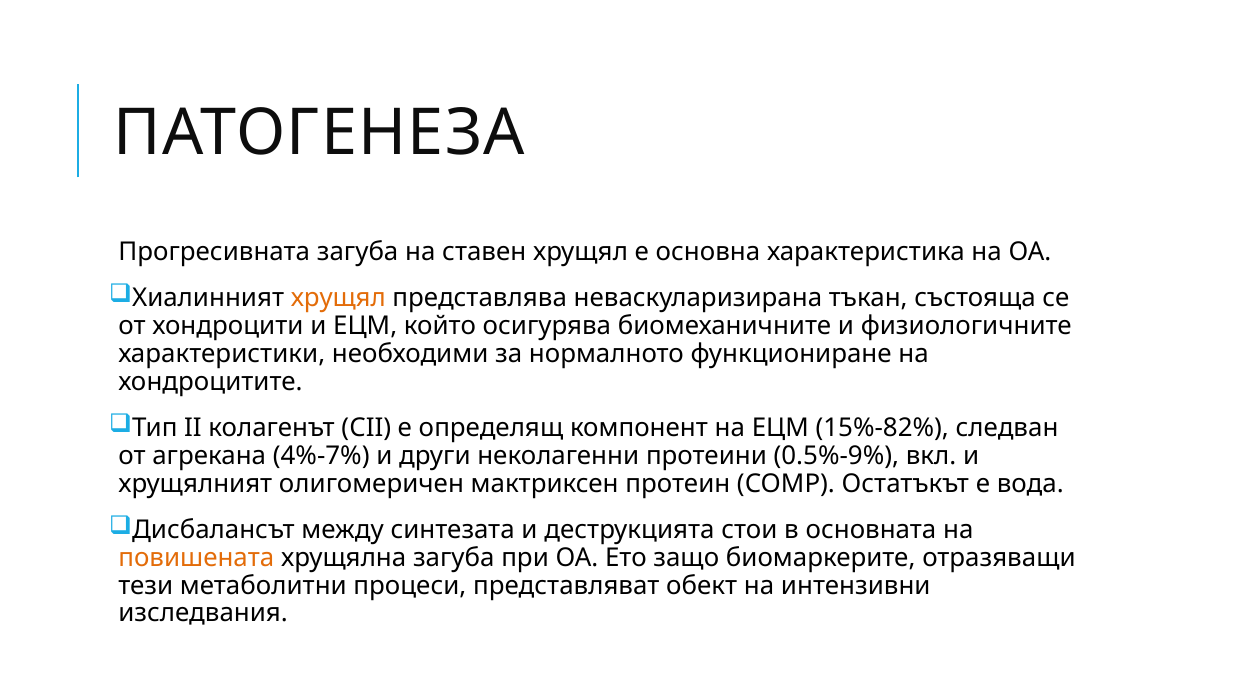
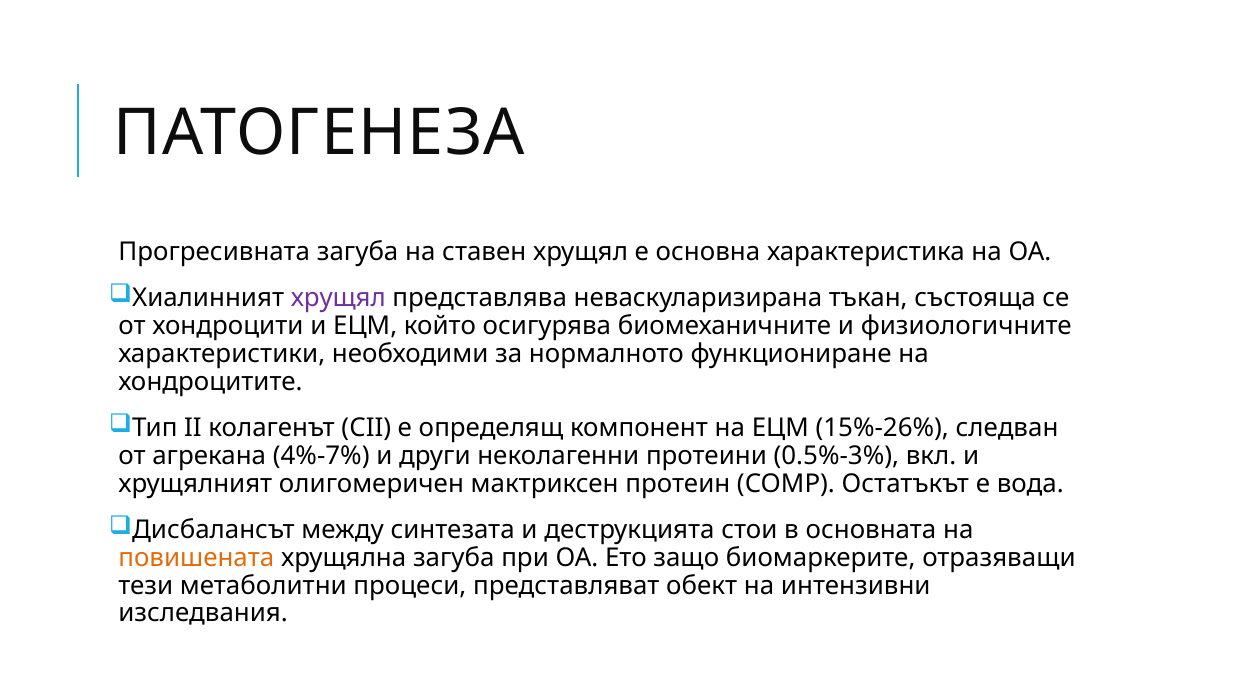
хрущял colour: orange -> purple (338, 298)
15%-82%: 15%-82% -> 15%-26% (882, 428)
0.5%-9%: 0.5%-9% -> 0.5%-3% (836, 456)
